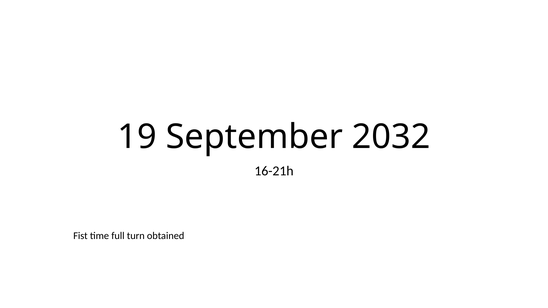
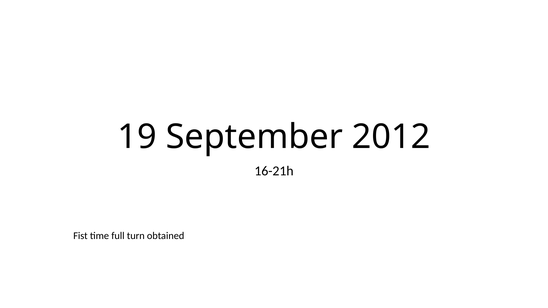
2032: 2032 -> 2012 (391, 137)
